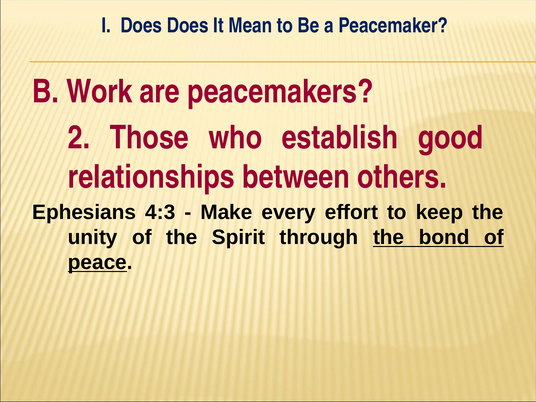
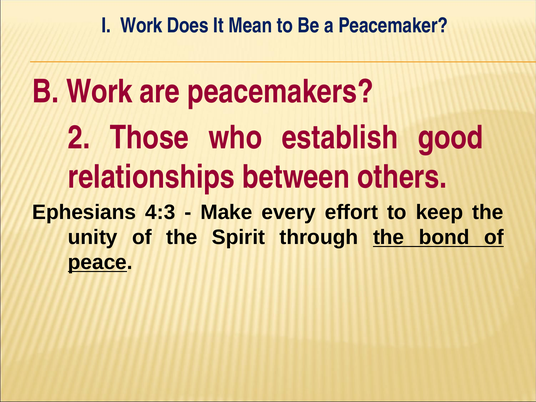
I Does: Does -> Work (141, 26)
